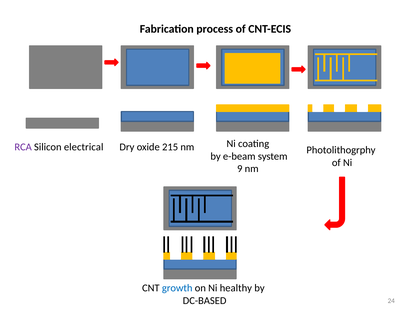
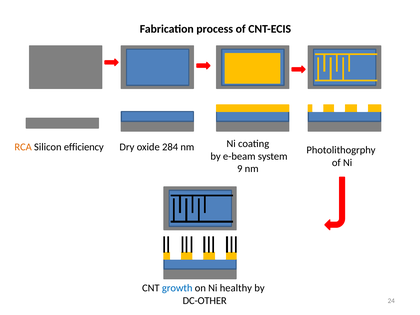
RCA colour: purple -> orange (23, 147)
electrical: electrical -> efficiency (84, 147)
215: 215 -> 284 (170, 147)
DC-BASED: DC-BASED -> DC-OTHER (205, 301)
